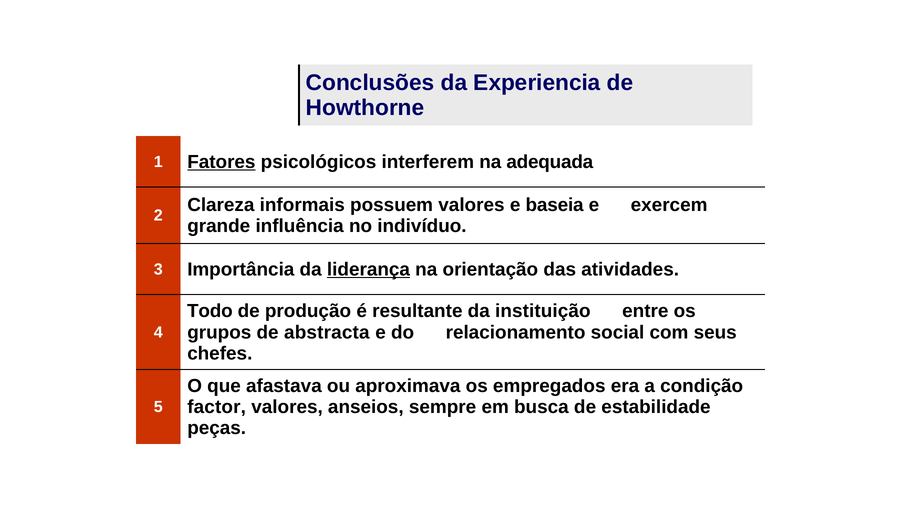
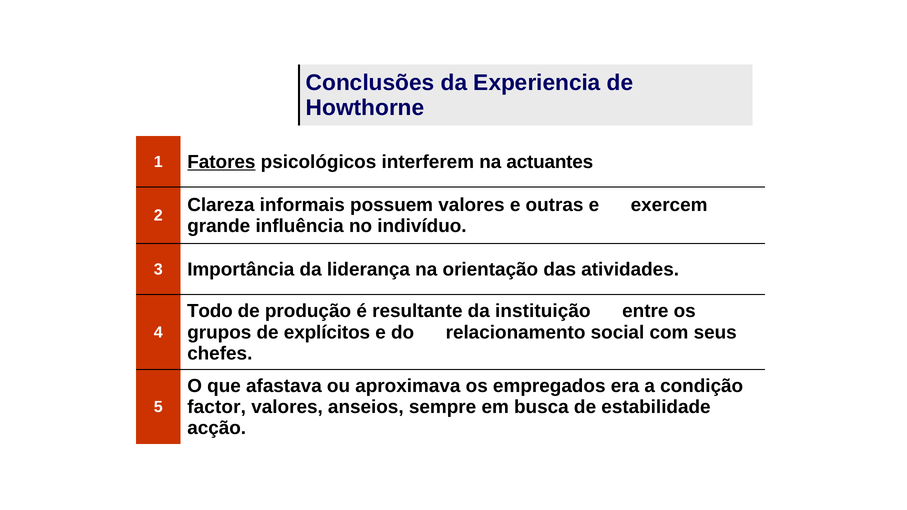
adequada: adequada -> actuantes (550, 162)
baseia: baseia -> outras (555, 205)
liderança underline: present -> none (368, 270)
abstracta: abstracta -> explícitos (327, 332)
peças: peças -> acção (217, 428)
